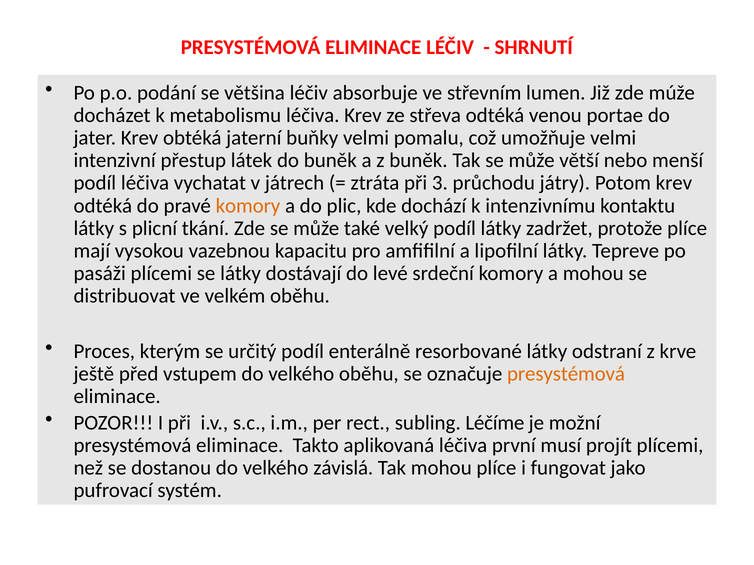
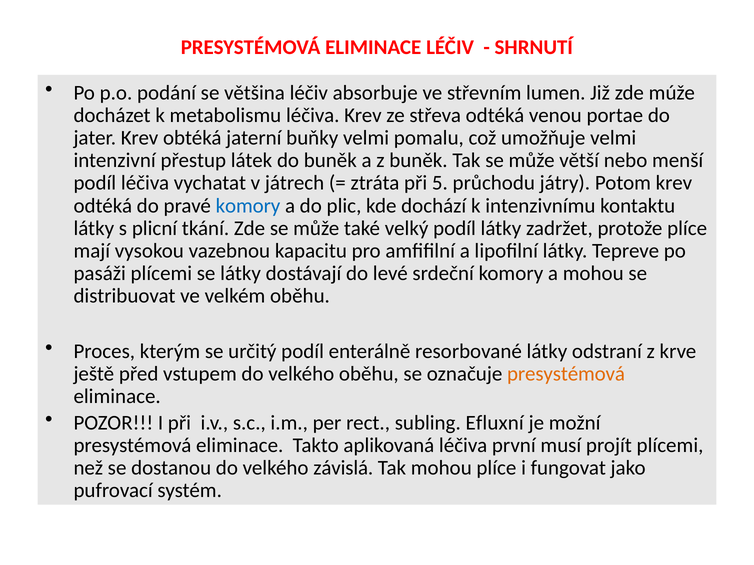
3: 3 -> 5 (440, 183)
komory colour: orange -> blue (248, 206)
Léčíme: Léčíme -> Efluxní (495, 423)
